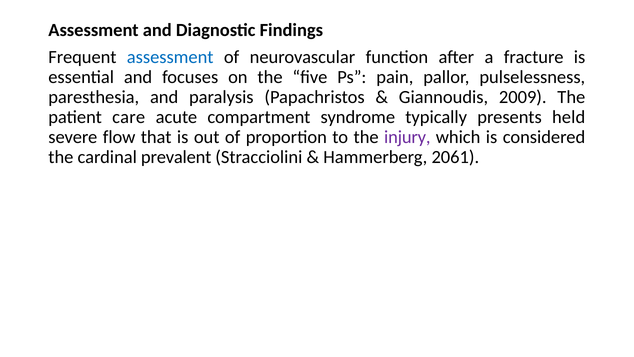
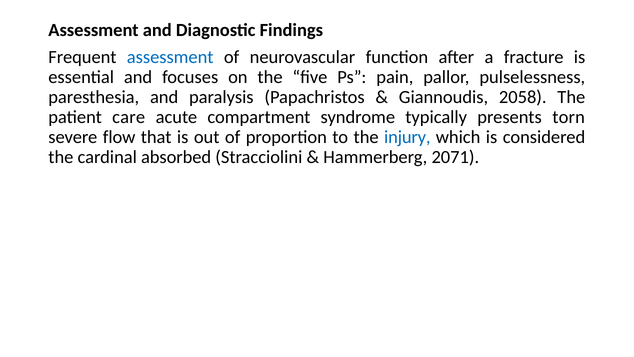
2009: 2009 -> 2058 (523, 97)
held: held -> torn (569, 117)
injury colour: purple -> blue (407, 137)
prevalent: prevalent -> absorbed (176, 157)
2061: 2061 -> 2071 (455, 157)
